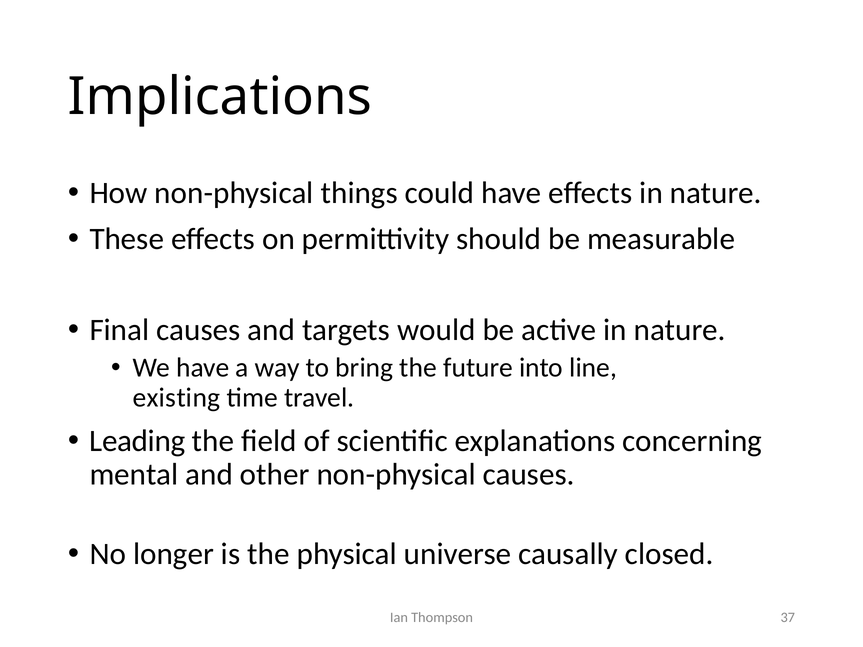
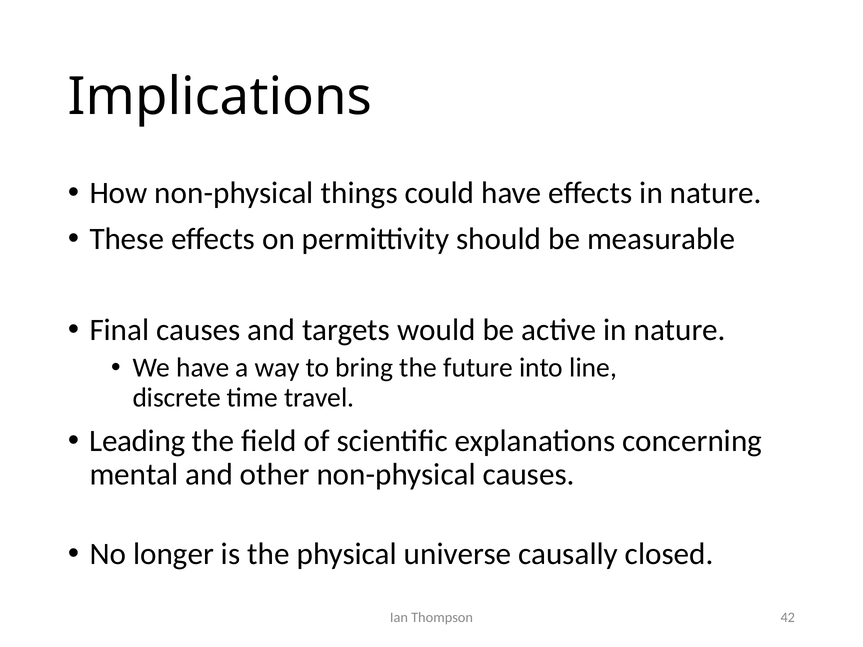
existing: existing -> discrete (177, 398)
37: 37 -> 42 (788, 618)
